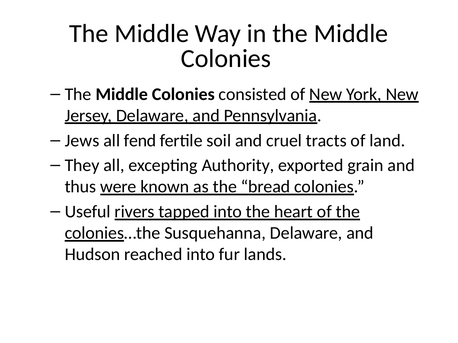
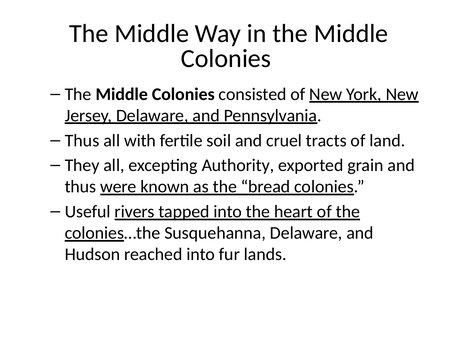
Jews: Jews -> Thus (82, 141)
fend: fend -> with (140, 141)
